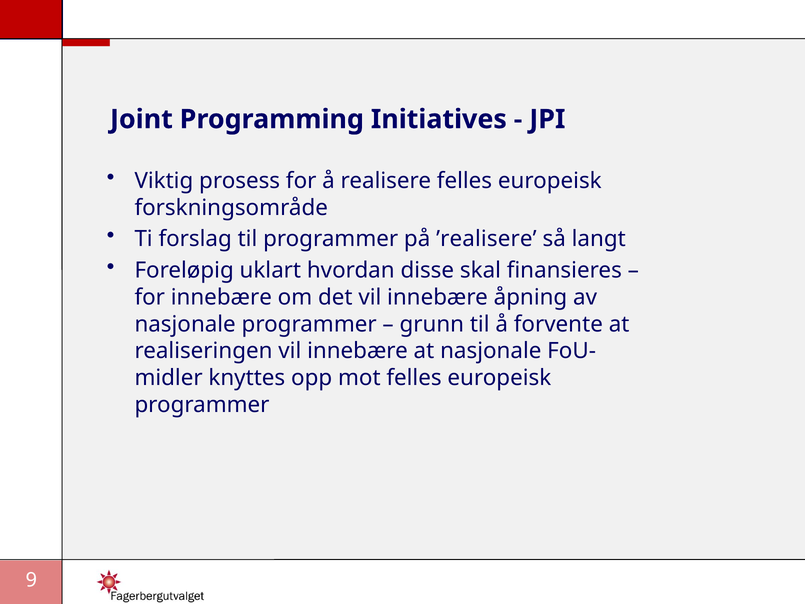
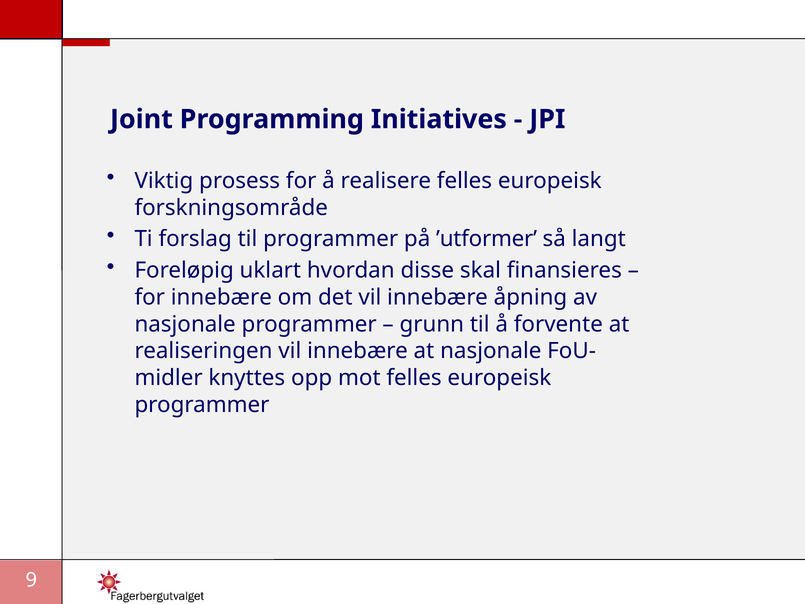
’realisere: ’realisere -> ’utformer (487, 239)
